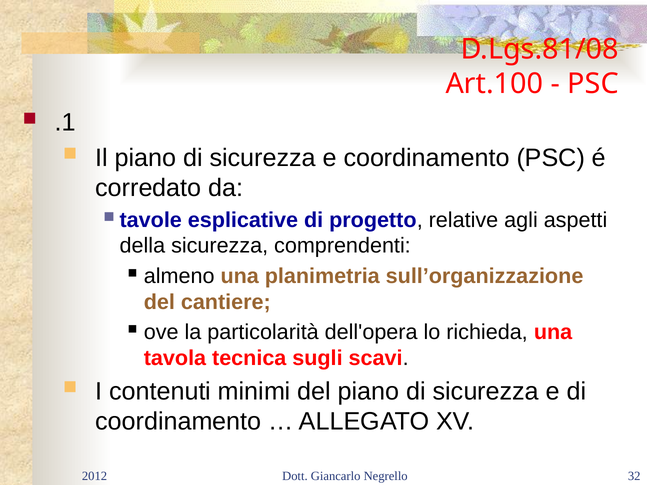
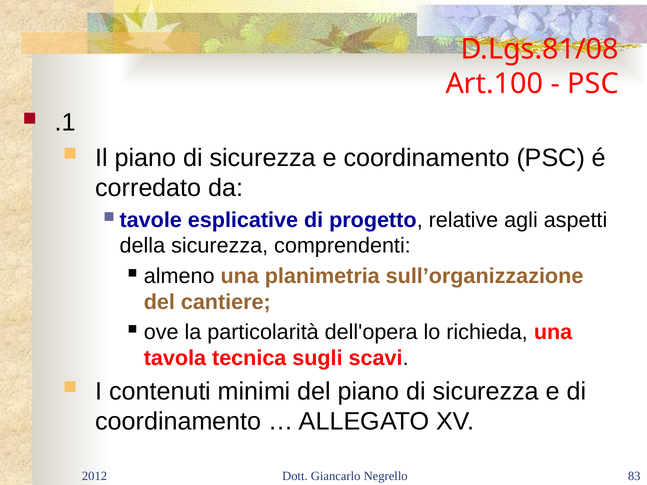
32: 32 -> 83 (634, 476)
